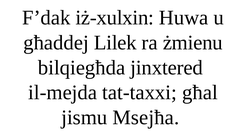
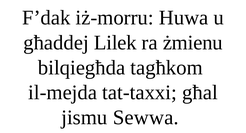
iż-xulxin: iż-xulxin -> iż-morru (115, 18)
jinxtered: jinxtered -> tagħkom (167, 67)
Msejħa: Msejħa -> Sewwa (146, 117)
